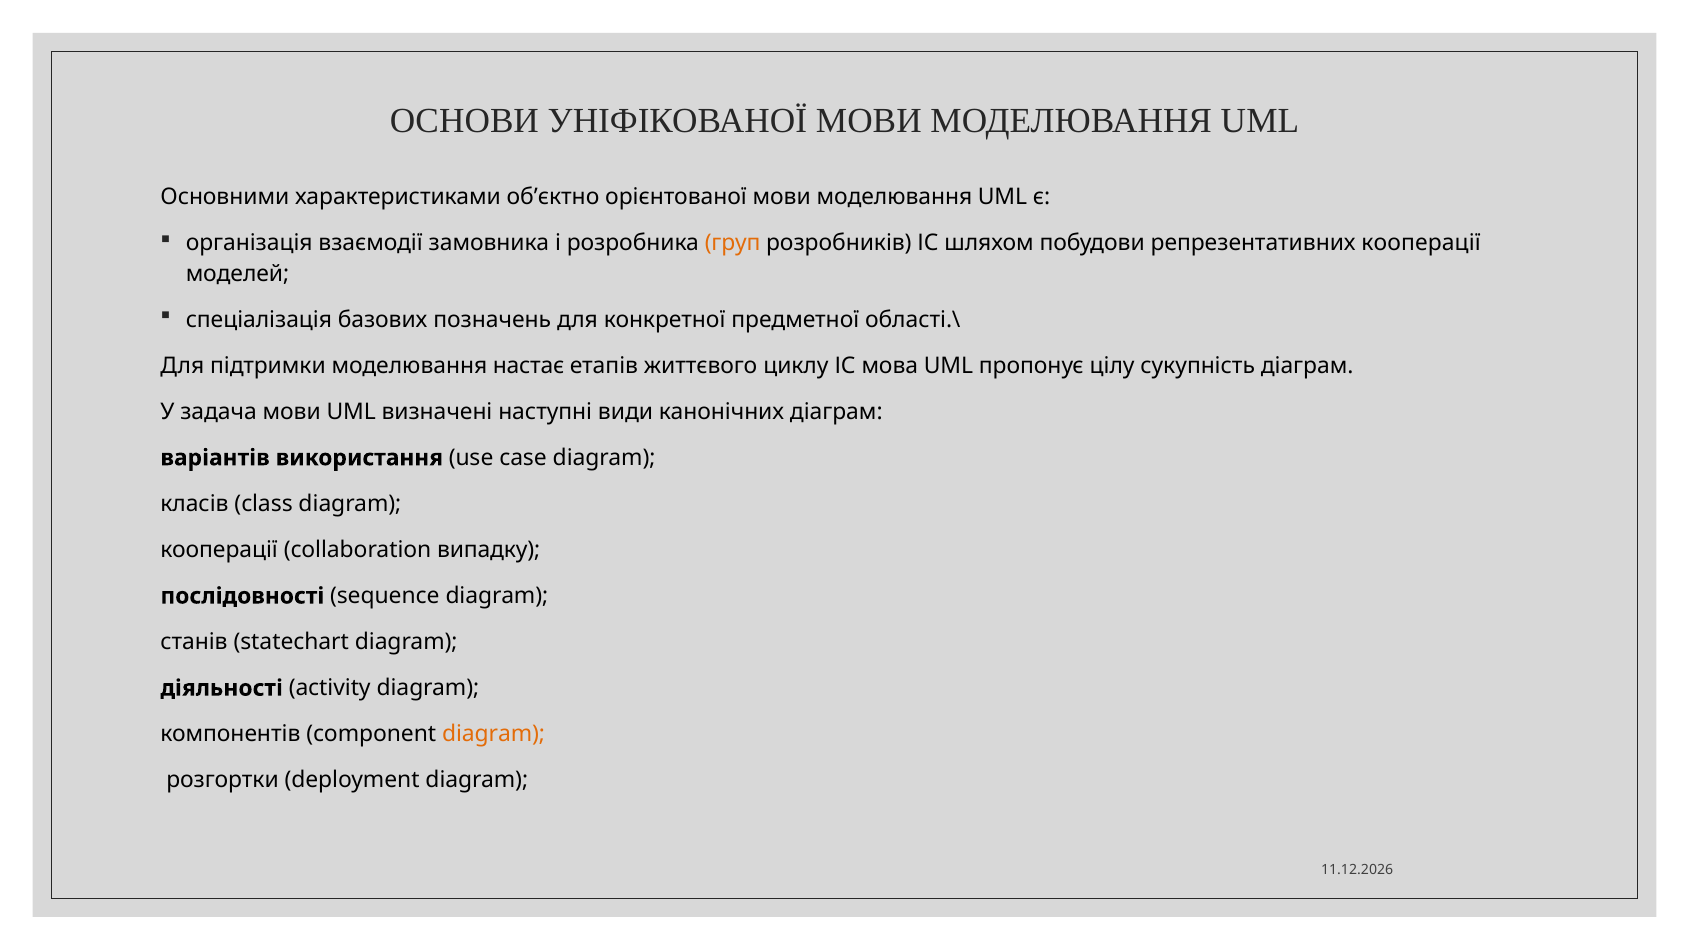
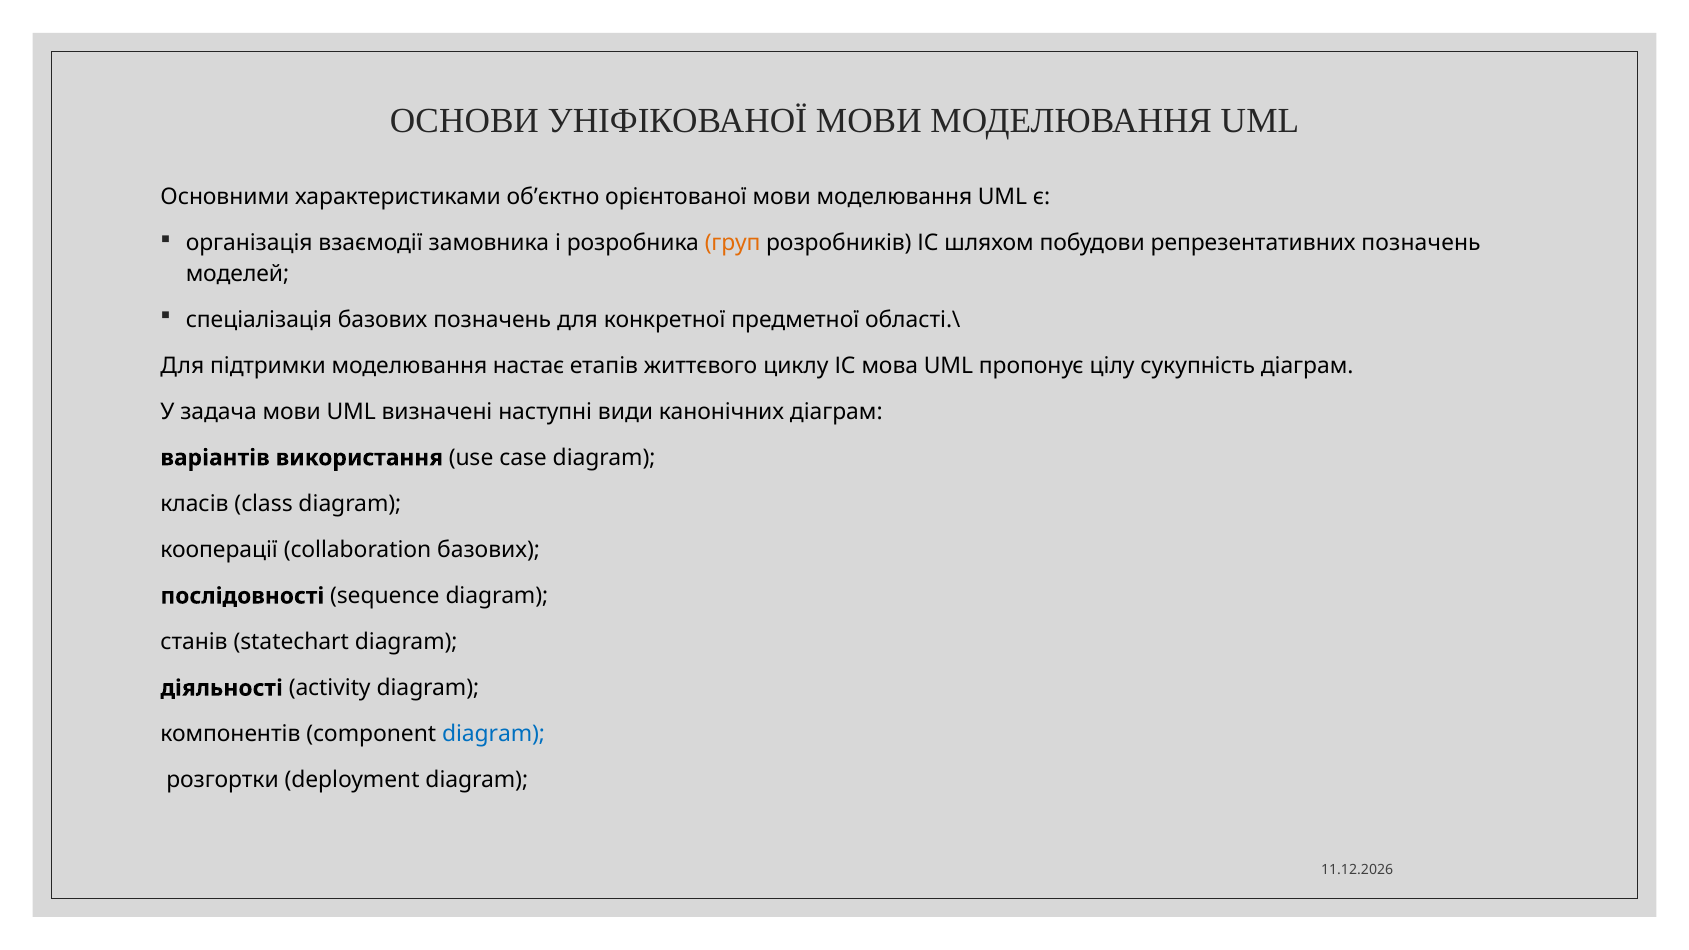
репрезентативних кооперації: кооперації -> позначень (1421, 243)
collaboration випадку: випадку -> базових (489, 550)
diagram colour: orange -> blue (494, 734)
